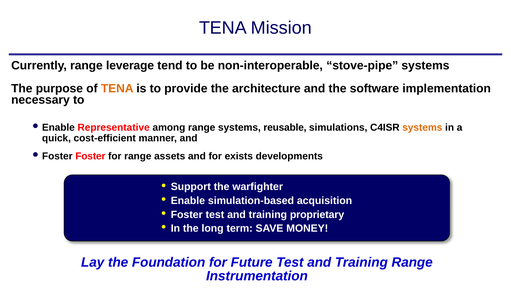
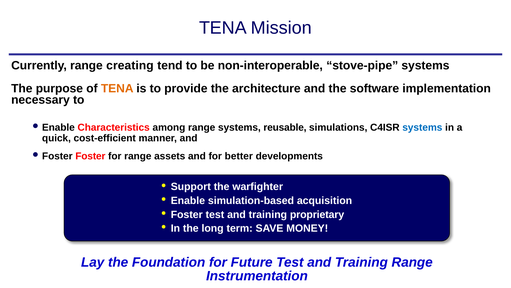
leverage: leverage -> creating (130, 65)
Representative: Representative -> Characteristics (114, 127)
systems colour: orange -> blue (422, 127)
exists: exists -> better (239, 156)
